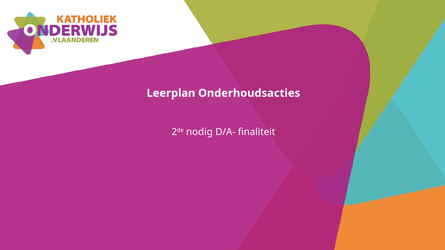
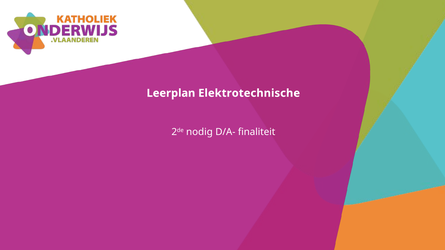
Onderhoudsacties: Onderhoudsacties -> Elektrotechnische (249, 93)
